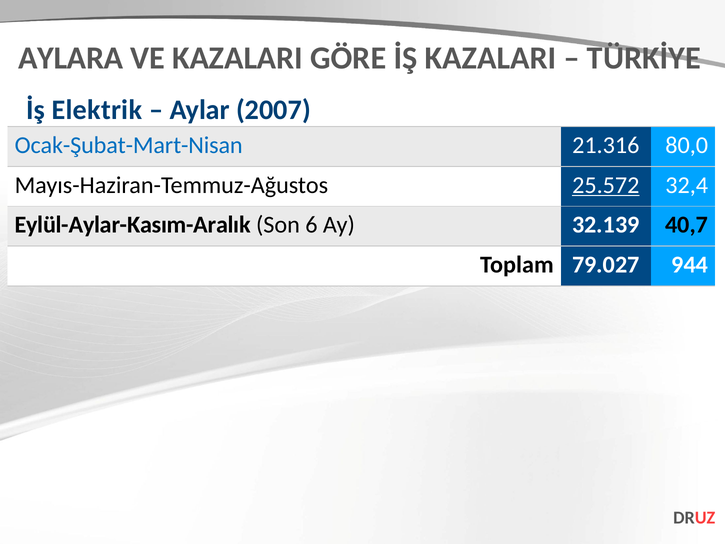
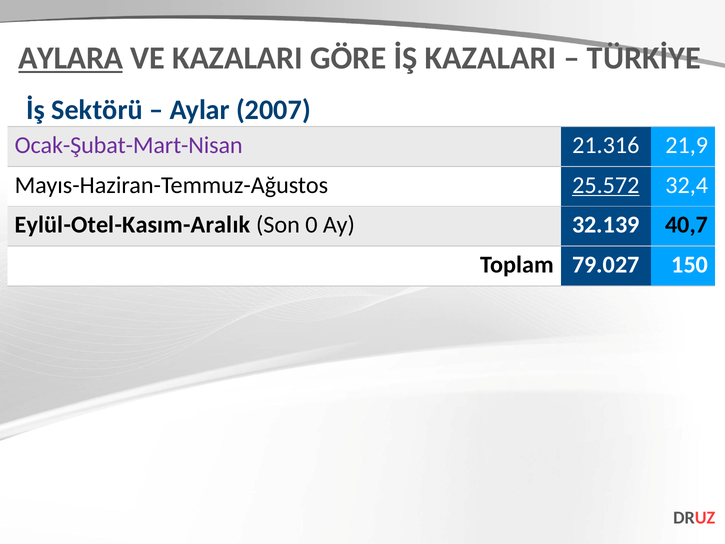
AYLARA underline: none -> present (71, 58)
Elektrik: Elektrik -> Sektörü (97, 110)
Ocak-Şubat-Mart-Nisan colour: blue -> purple (129, 145)
80,0: 80,0 -> 21,9 (687, 145)
Eylül-Aylar-Kasım-Aralık: Eylül-Aylar-Kasım-Aralık -> Eylül-Otel-Kasım-Aralık (132, 225)
6: 6 -> 0 (311, 225)
944: 944 -> 150 (690, 265)
